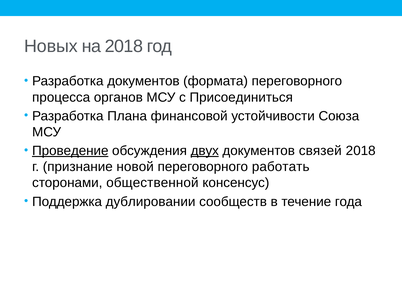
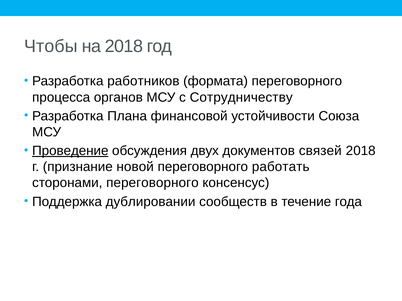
Новых: Новых -> Чтобы (51, 46)
Разработка документов: документов -> работников (143, 81)
Присоединиться: Присоединиться -> Сотрудничеству (241, 97)
двух underline: present -> none (205, 151)
сторонами общественной: общественной -> переговорного (152, 183)
